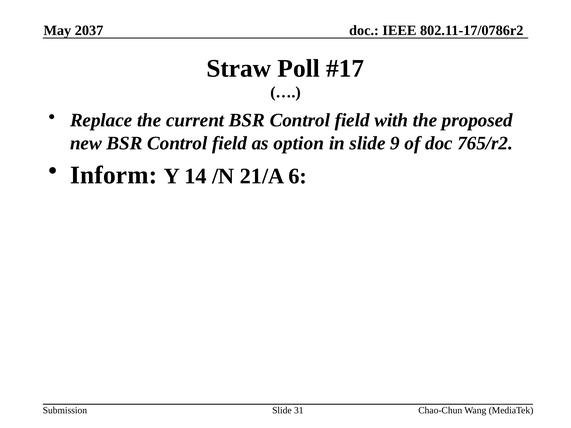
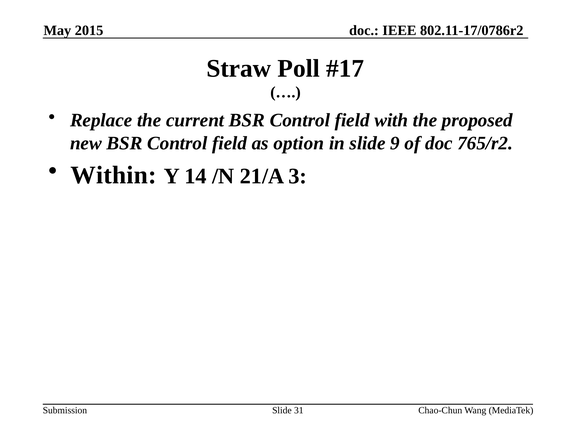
2037: 2037 -> 2015 (89, 30)
Inform: Inform -> Within (114, 175)
6: 6 -> 3 (298, 176)
